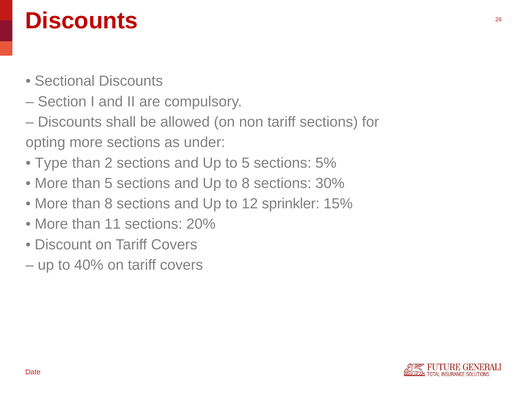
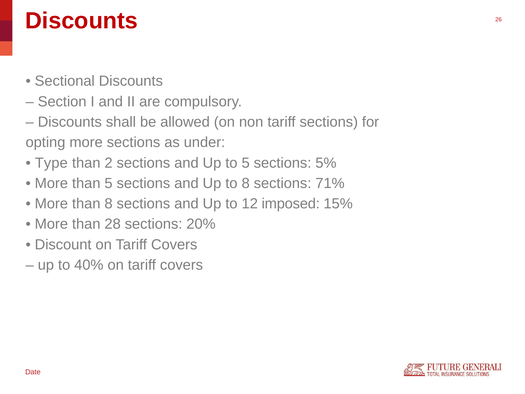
30%: 30% -> 71% (330, 183)
sprinkler: sprinkler -> imposed (291, 204)
11: 11 -> 28 (113, 224)
